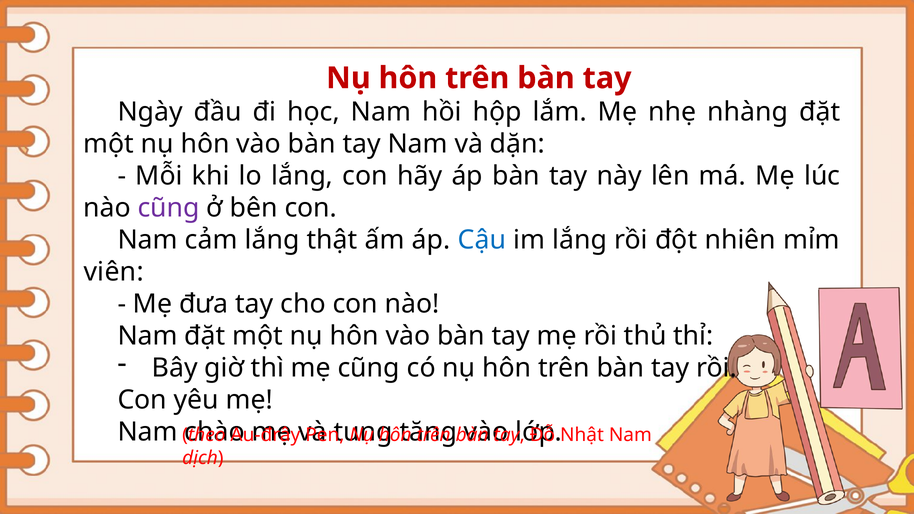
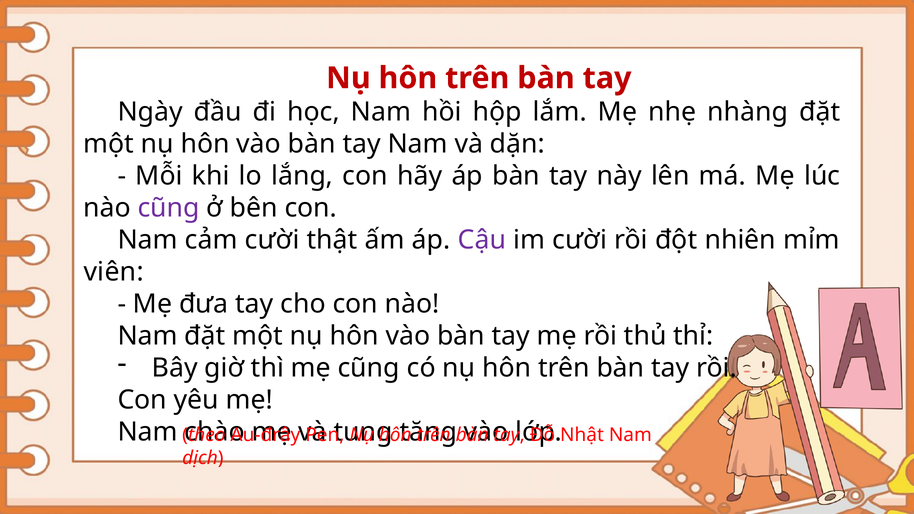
cảm lắng: lắng -> cười (272, 240)
Cậu colour: blue -> purple (482, 240)
im lắng: lắng -> cười (580, 240)
